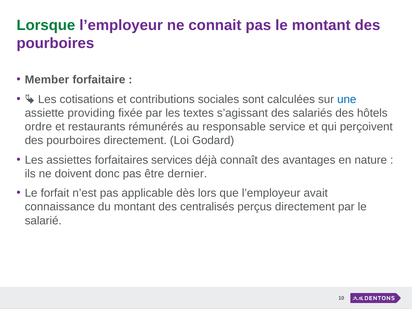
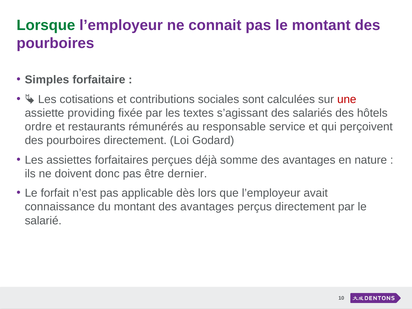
Member: Member -> Simples (47, 80)
une colour: blue -> red (347, 99)
services: services -> perçues (172, 160)
connaît: connaît -> somme (239, 160)
montant des centralisés: centralisés -> avantages (207, 207)
